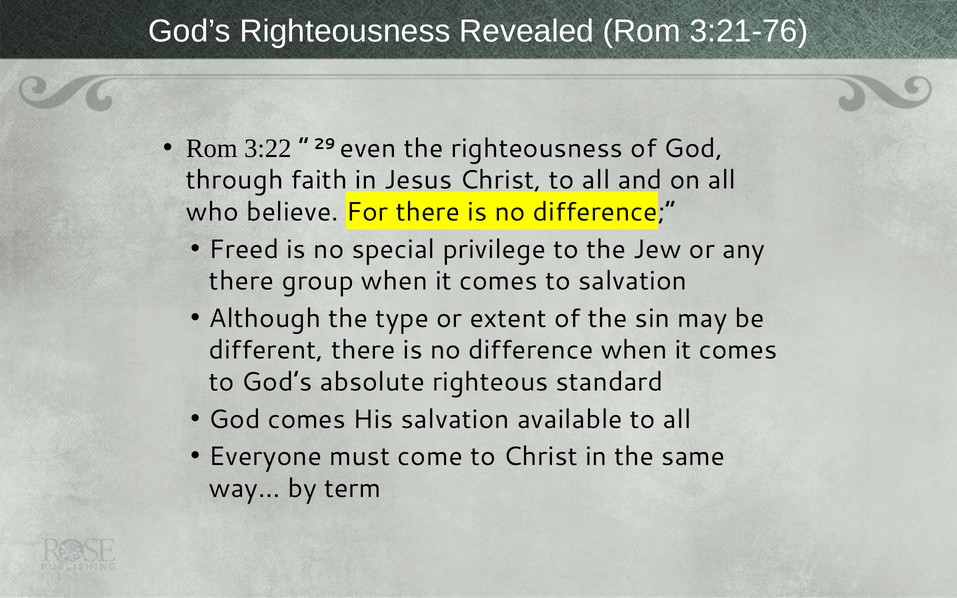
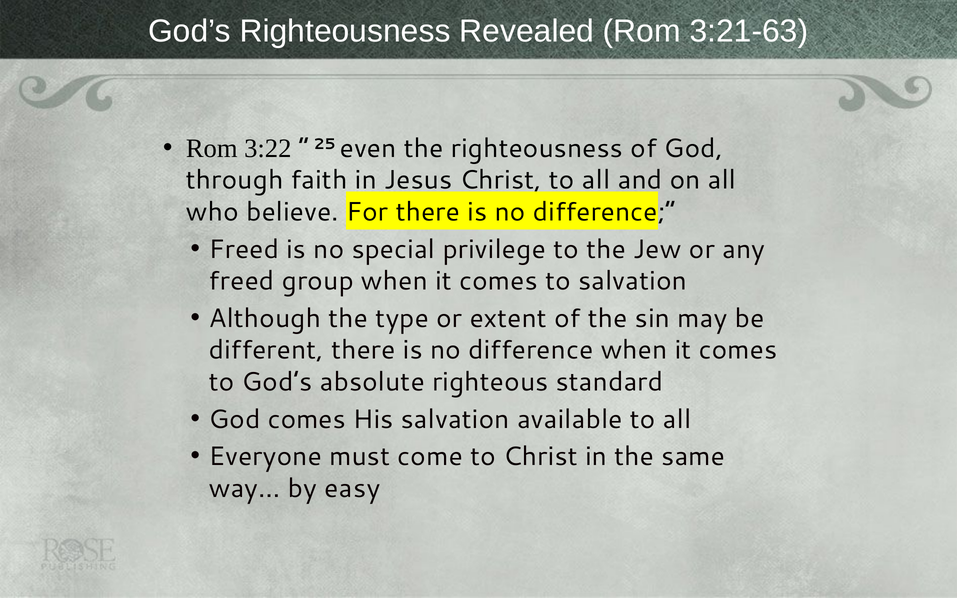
3:21-76: 3:21-76 -> 3:21-63 (749, 31)
29: 29 -> 25 (325, 144)
there: there -> freed (242, 281)
term: term -> easy (352, 488)
